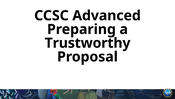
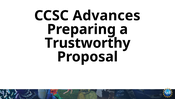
Advanced: Advanced -> Advances (106, 16)
